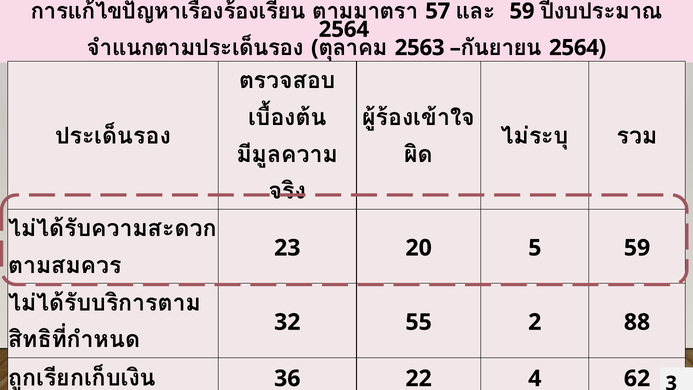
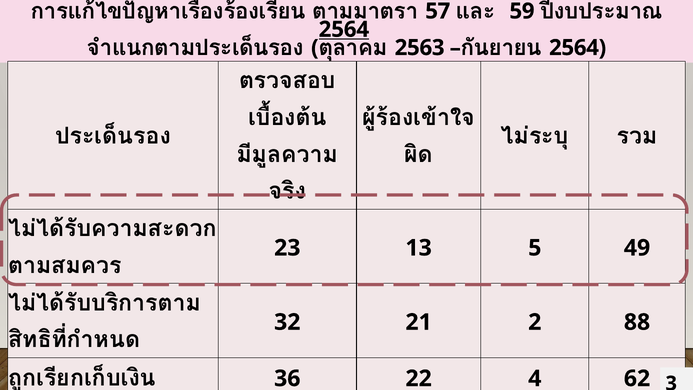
2564 underline: none -> present (344, 29)
20: 20 -> 13 (419, 248)
5 59: 59 -> 49 (637, 248)
55: 55 -> 21 (419, 322)
